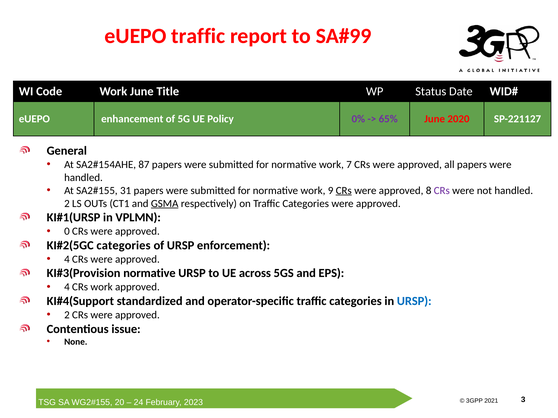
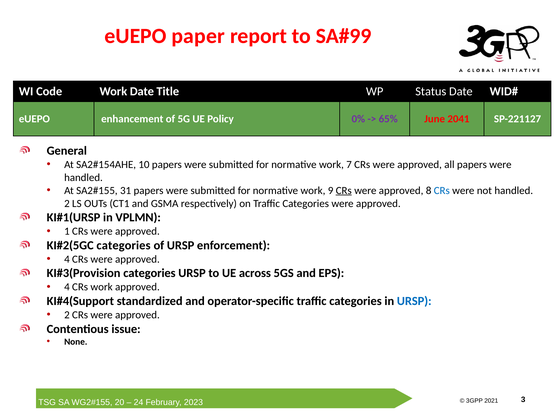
eUEPO traffic: traffic -> paper (198, 36)
Work June: June -> Date (142, 91)
2020: 2020 -> 2041 (458, 119)
87: 87 -> 10 (144, 165)
CRs colour: purple -> blue (442, 191)
GSMA underline: present -> none (165, 204)
0: 0 -> 1 (67, 232)
normative: normative -> categories (149, 274)
